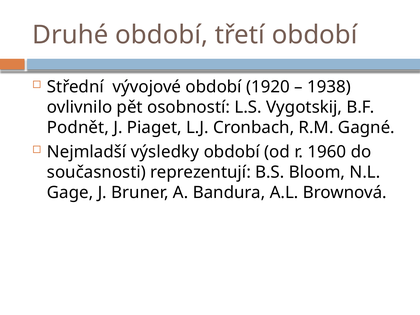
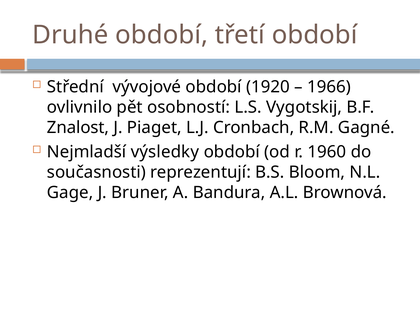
1938: 1938 -> 1966 (329, 87)
Podnět: Podnět -> Znalost (78, 128)
